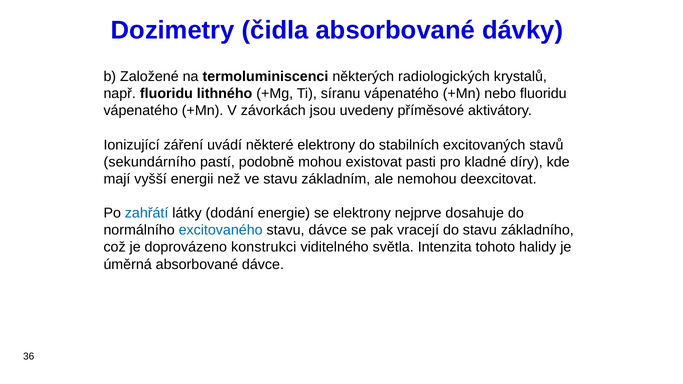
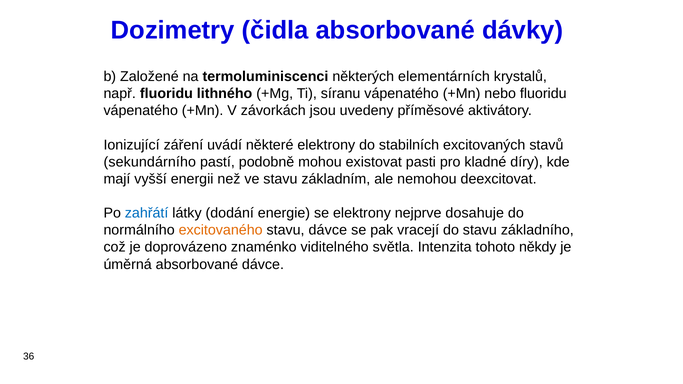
radiologických: radiologických -> elementárních (444, 77)
excitovaného colour: blue -> orange (221, 230)
konstrukci: konstrukci -> znaménko (264, 247)
halidy: halidy -> někdy (538, 247)
